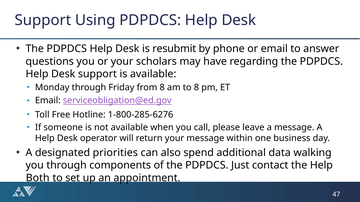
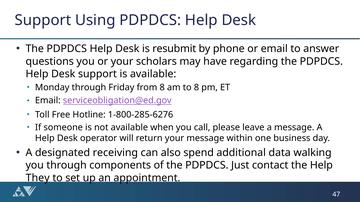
priorities: priorities -> receiving (115, 153)
Both: Both -> They (38, 178)
